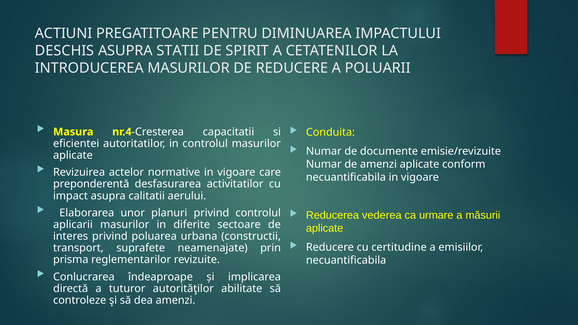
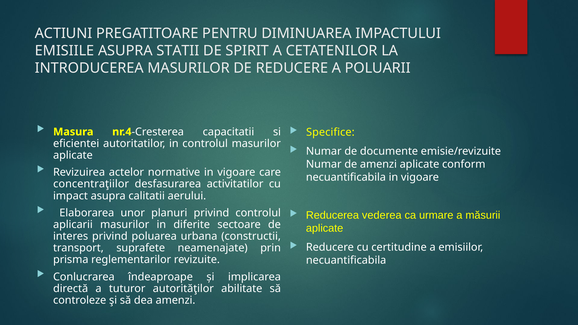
DESCHIS: DESCHIS -> EMISIILE (65, 51)
Conduita: Conduita -> Specifice (330, 132)
preponderentă: preponderentă -> concentraţiilor (91, 184)
